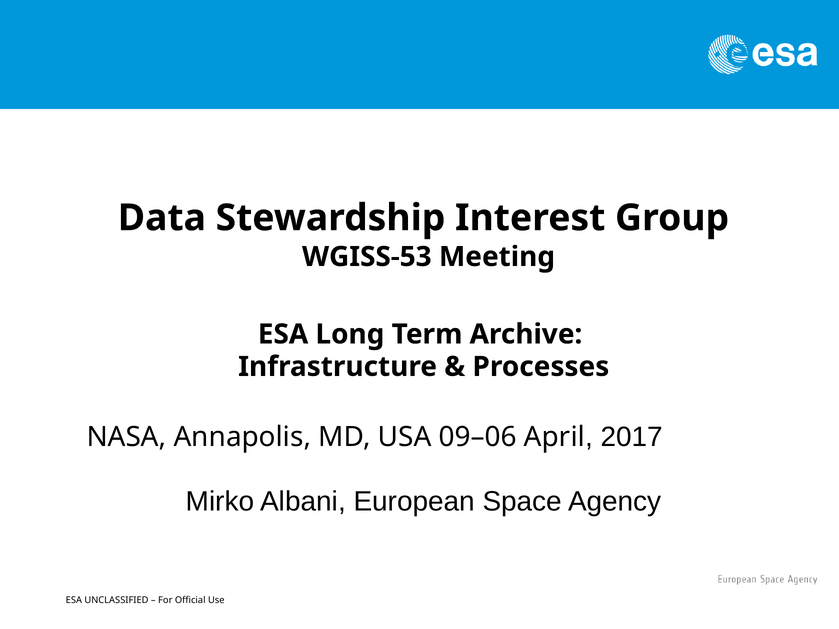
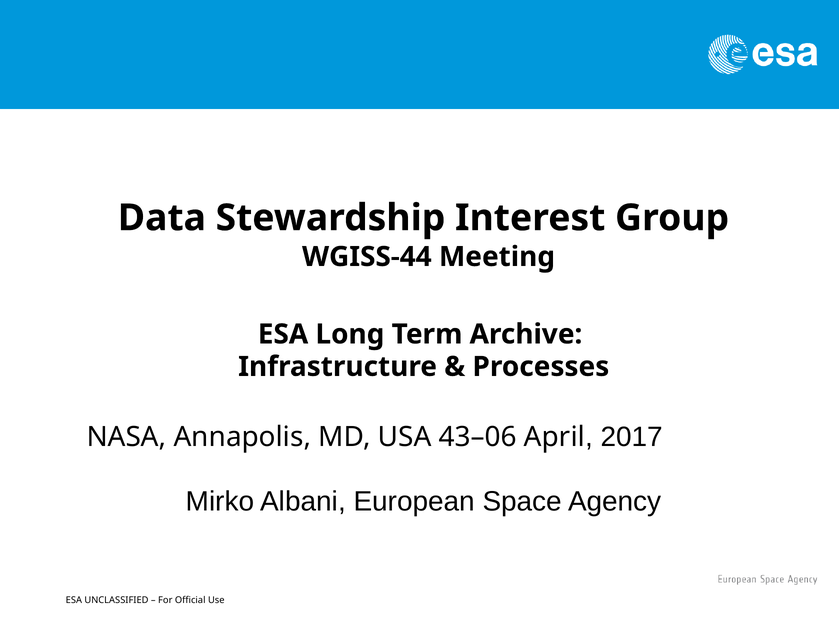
WGISS-53: WGISS-53 -> WGISS-44 (367, 257)
09–06: 09–06 -> 43–06 (478, 437)
